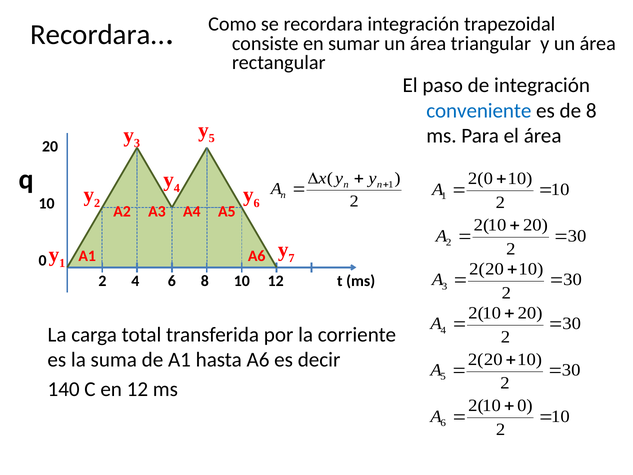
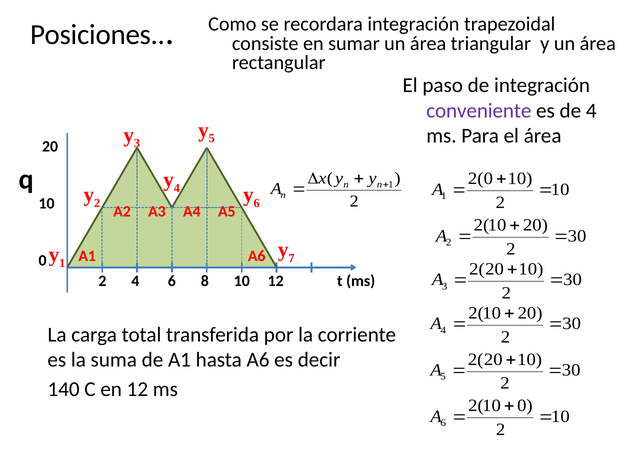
Recordara: Recordara -> Posiciones (98, 35)
conveniente colour: blue -> purple (479, 110)
de 8: 8 -> 4 (591, 110)
